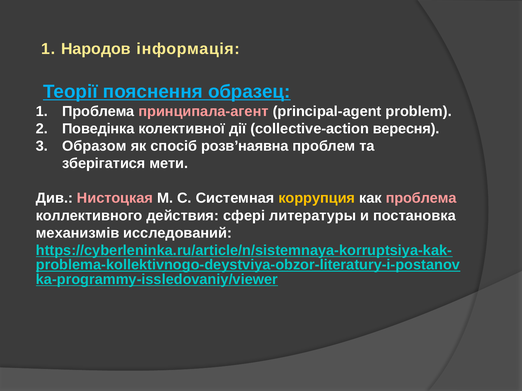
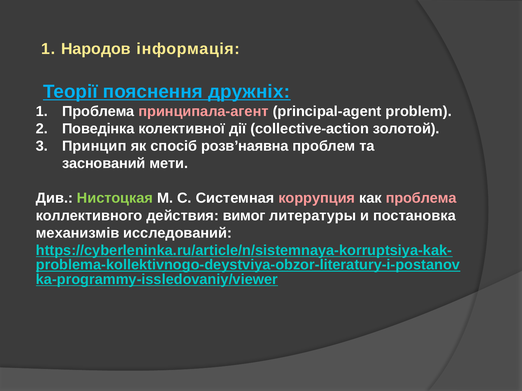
образец: образец -> дружніх (249, 92)
вересня: вересня -> золотой (406, 129)
Образом: Образом -> Принцип (94, 146)
зберігатися: зберігатися -> заснований (104, 164)
Нистоцкая colour: pink -> light green (115, 198)
коррупция colour: yellow -> pink (317, 198)
сфері: сфері -> вимог (244, 216)
